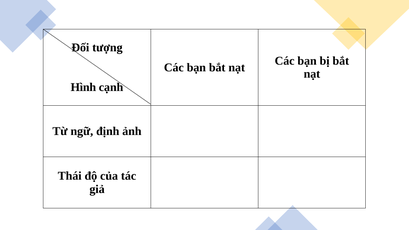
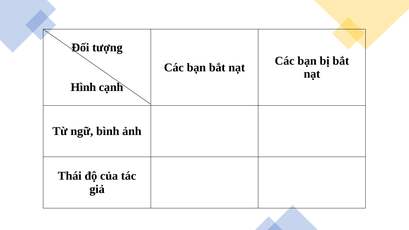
định: định -> bình (108, 131)
